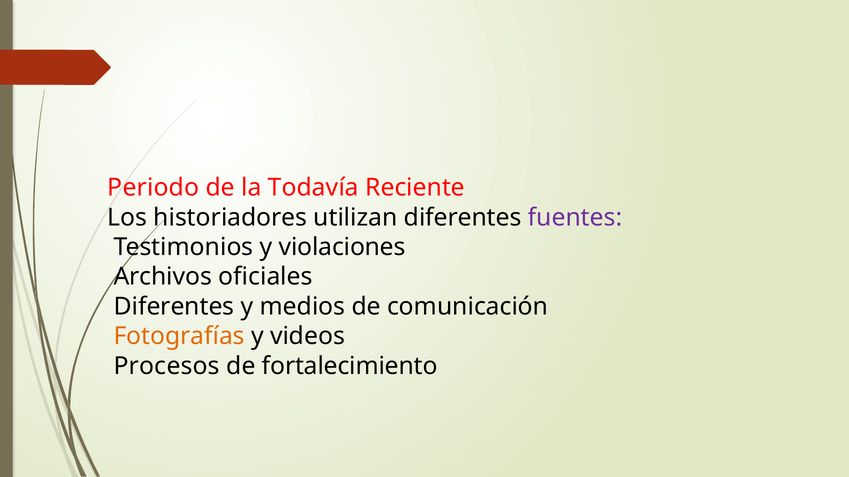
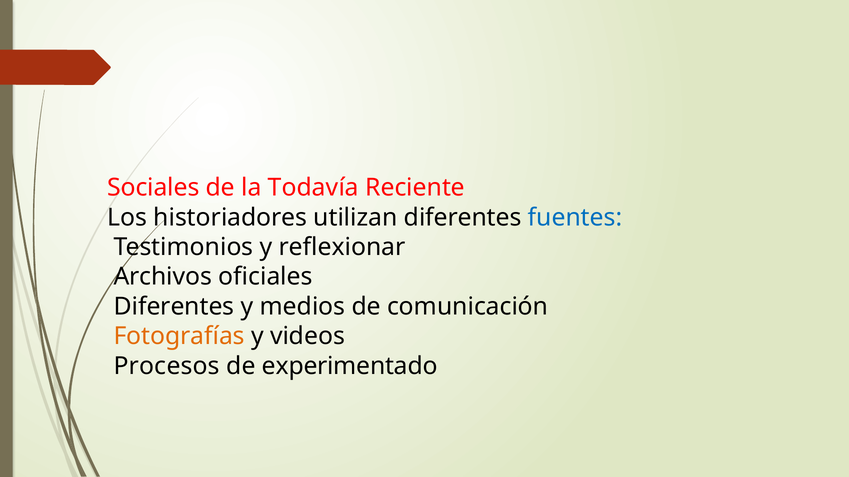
Periodo: Periodo -> Sociales (153, 188)
fuentes colour: purple -> blue (575, 218)
violaciones: violaciones -> reflexionar (342, 247)
fortalecimiento: fortalecimiento -> experimentado (350, 366)
